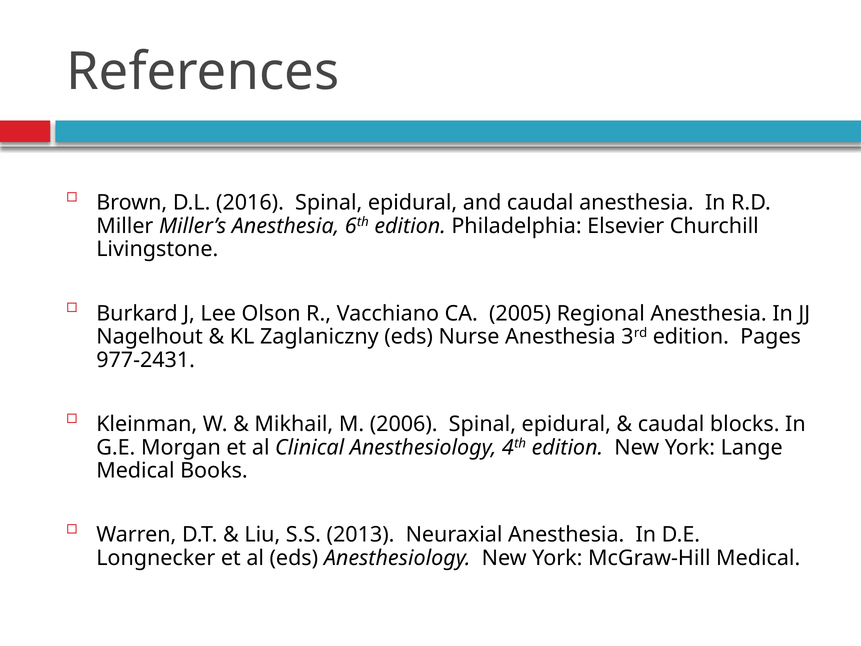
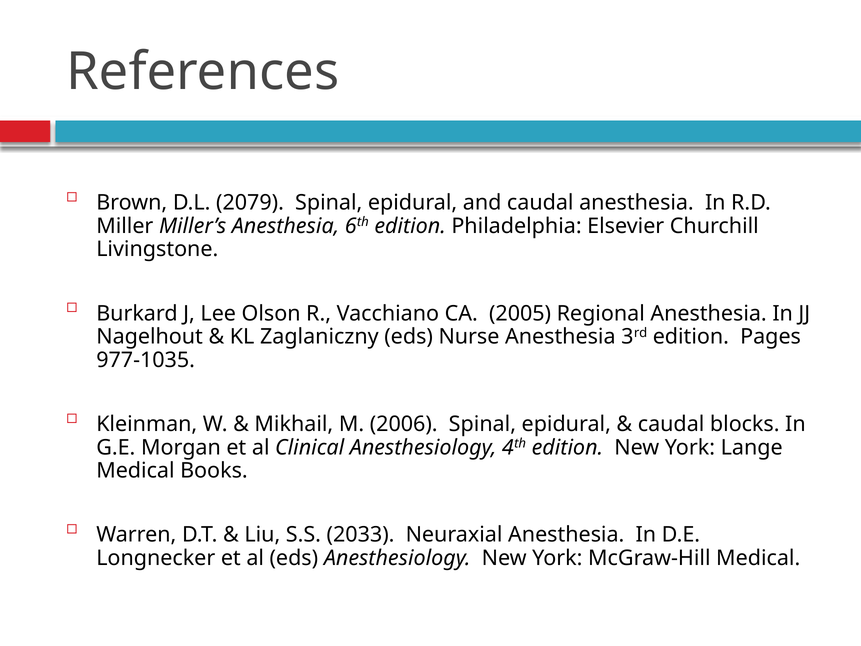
2016: 2016 -> 2079 (250, 203)
977-2431: 977-2431 -> 977-1035 (146, 360)
2013: 2013 -> 2033 (361, 535)
